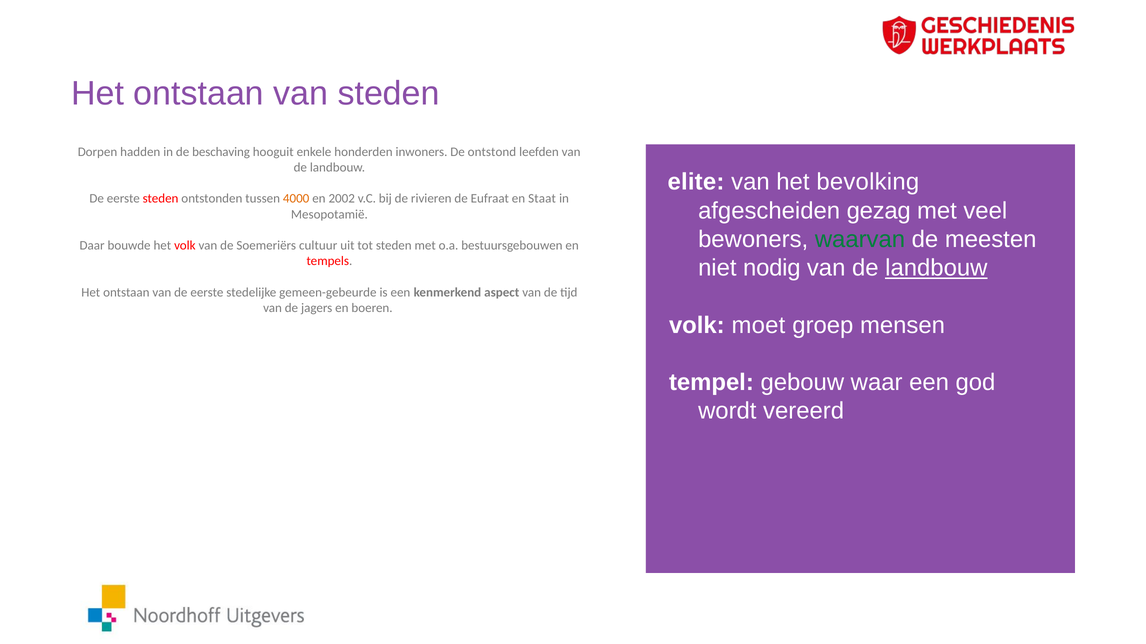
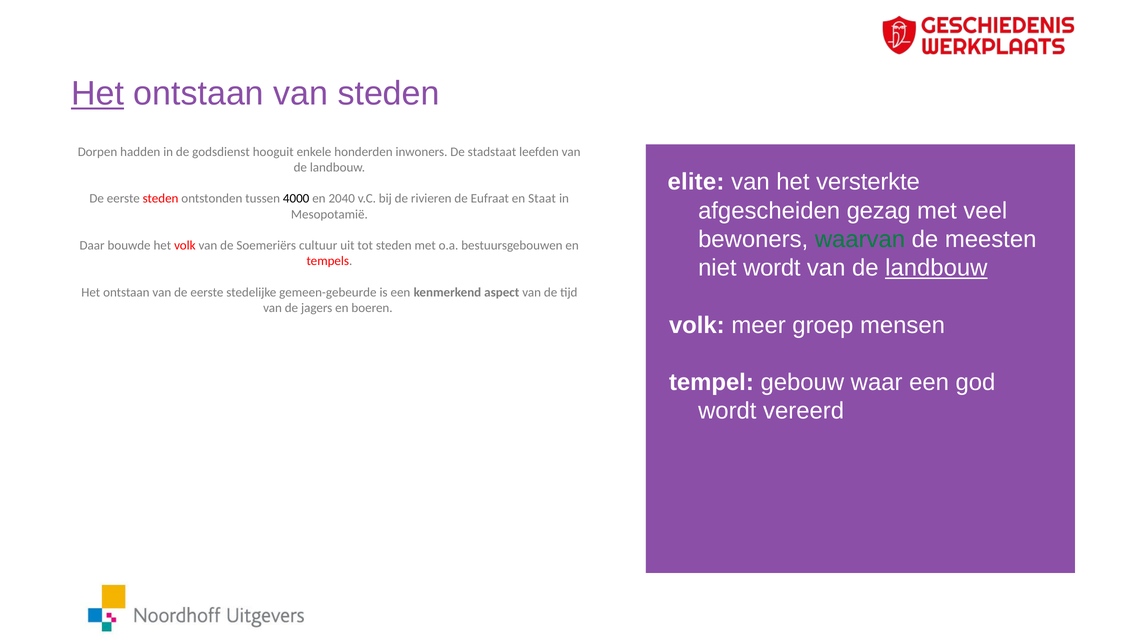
Het underline: none -> present (98, 94)
beschaving: beschaving -> godsdienst (221, 152)
ontstond: ontstond -> stadstaat (492, 152)
bevolking: bevolking -> versterkte (868, 182)
4000 colour: orange -> black (296, 199)
2002: 2002 -> 2040 (342, 199)
niet nodig: nodig -> wordt (772, 268)
moet: moet -> meer (759, 326)
